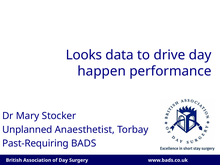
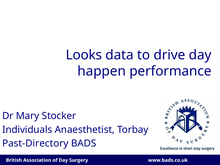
Unplanned: Unplanned -> Individuals (27, 130)
Past-Requiring: Past-Requiring -> Past-Directory (35, 143)
